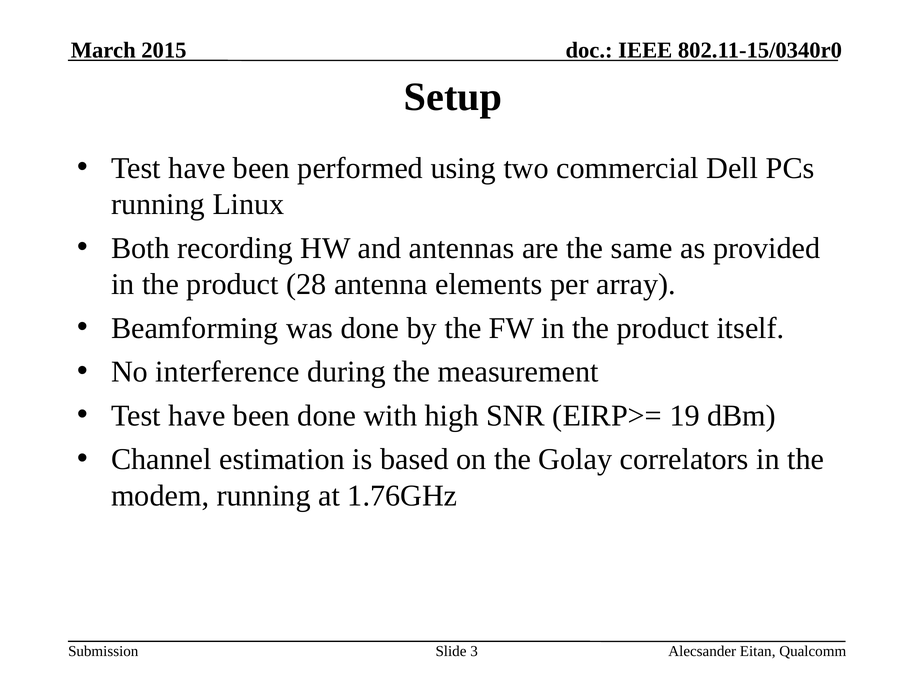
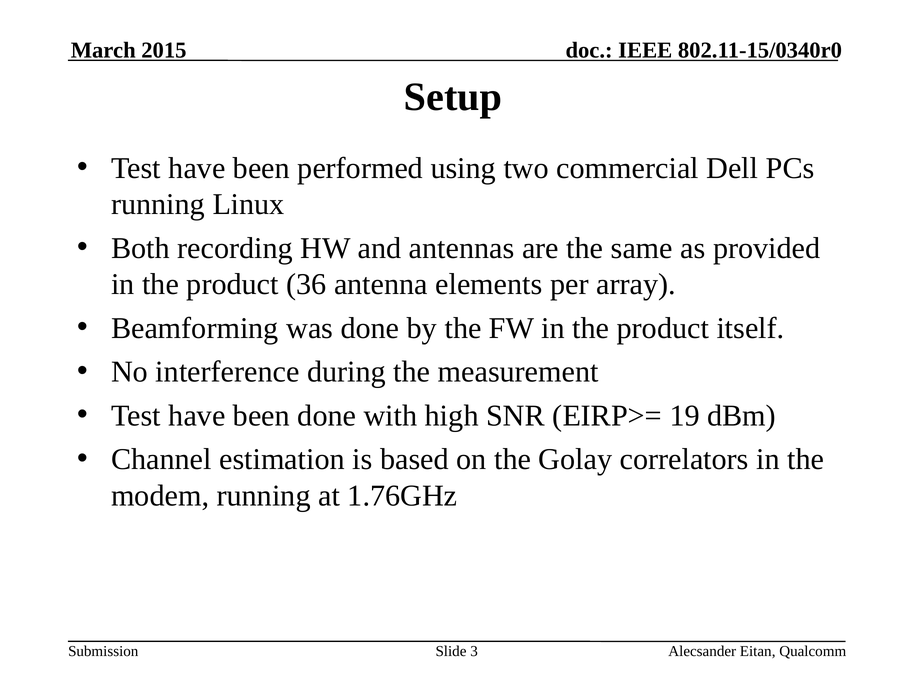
28: 28 -> 36 (306, 285)
